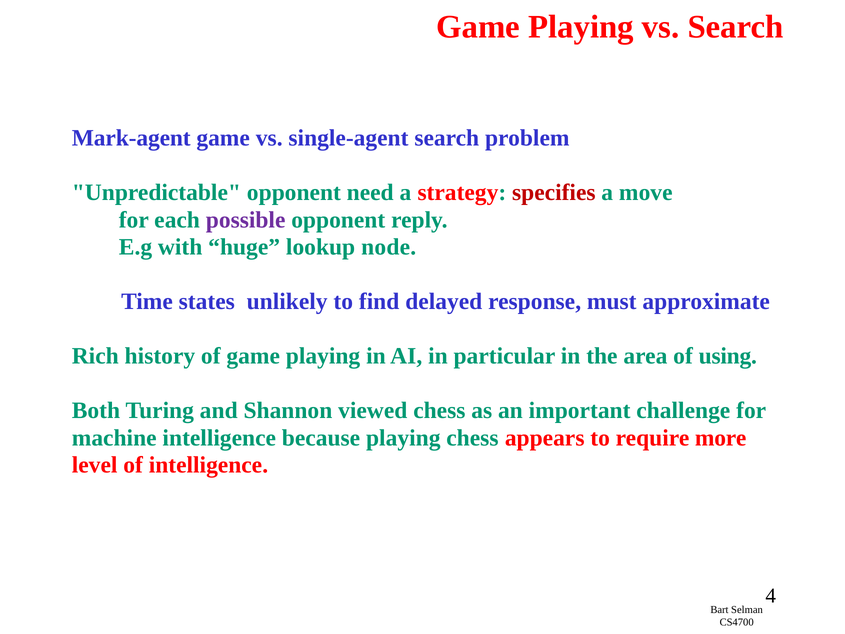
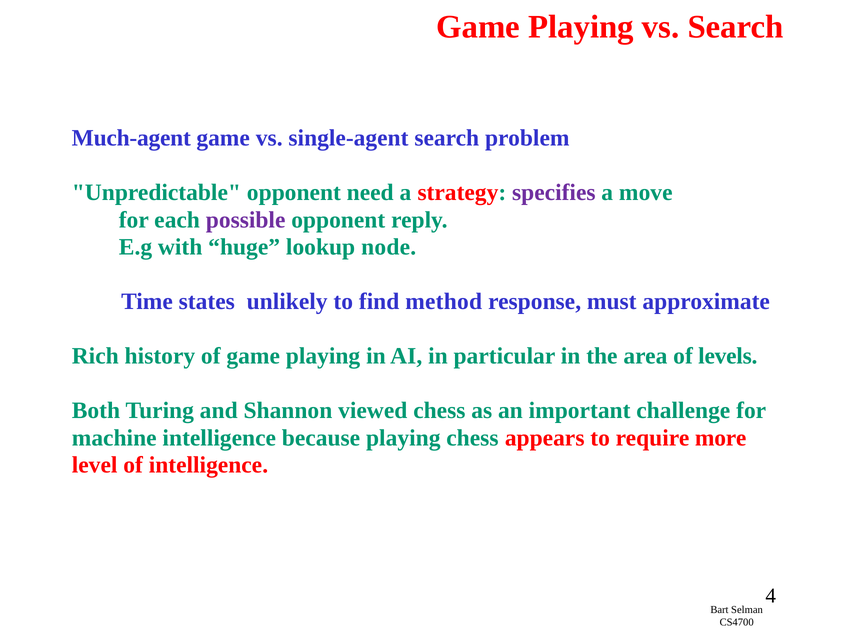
Mark-agent: Mark-agent -> Much-agent (131, 138)
specifies colour: red -> purple (554, 193)
delayed: delayed -> method (444, 301)
using: using -> levels (728, 356)
